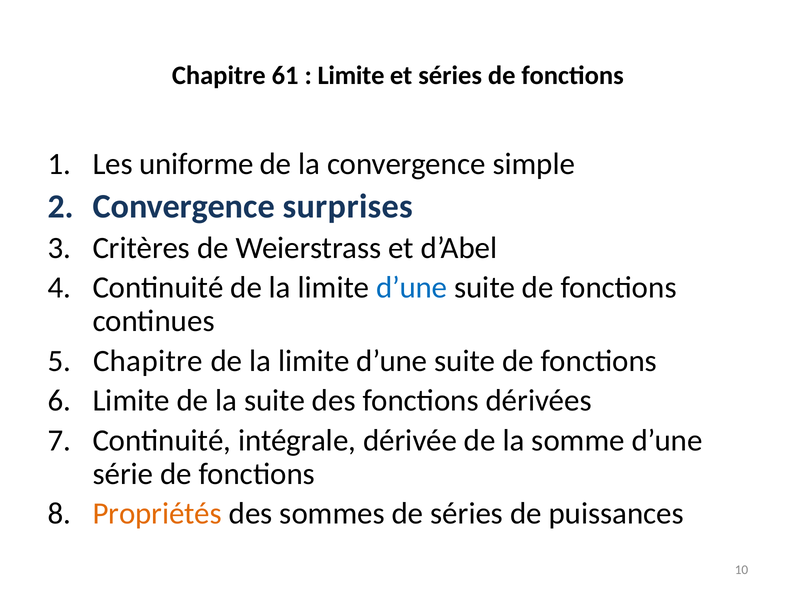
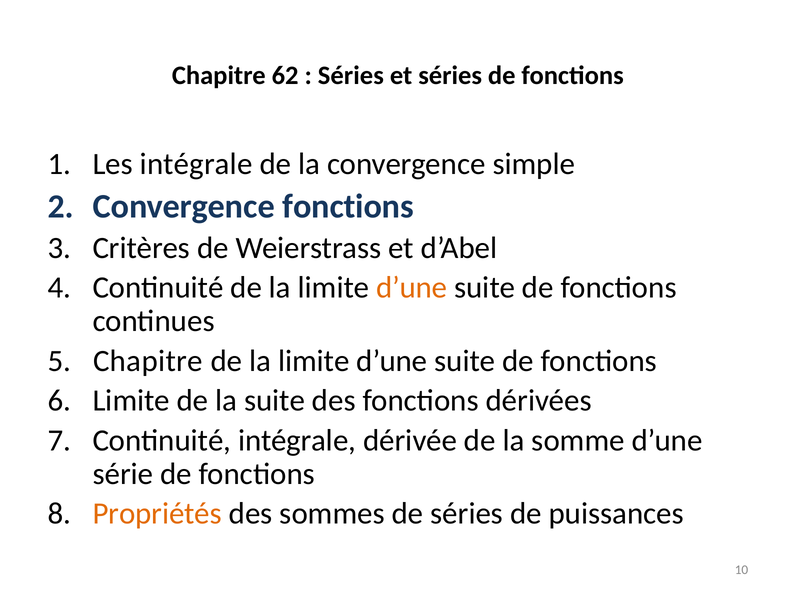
61: 61 -> 62 (285, 76)
Limite: Limite -> Séries (351, 76)
Les uniforme: uniforme -> intégrale (196, 164)
Convergence surprises: surprises -> fonctions (348, 207)
d’une colour: blue -> orange (412, 288)
